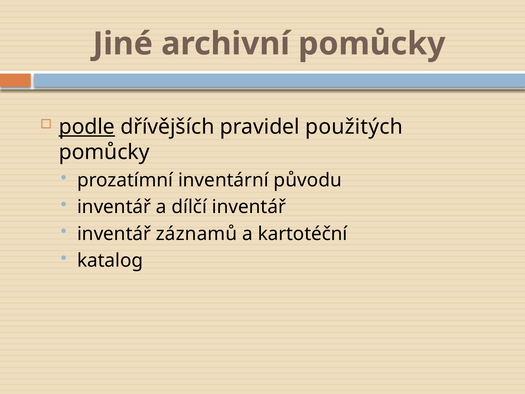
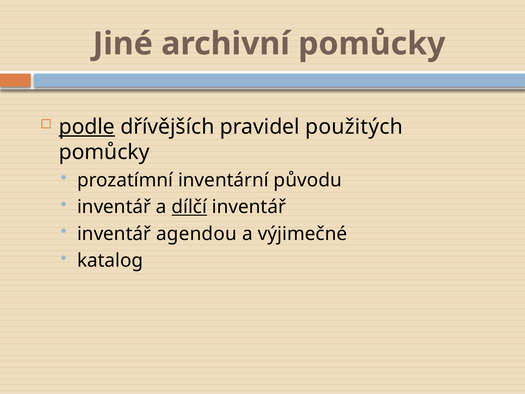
dílčí underline: none -> present (189, 207)
záznamů: záznamů -> agendou (196, 234)
kartotéční: kartotéční -> výjimečné (302, 234)
